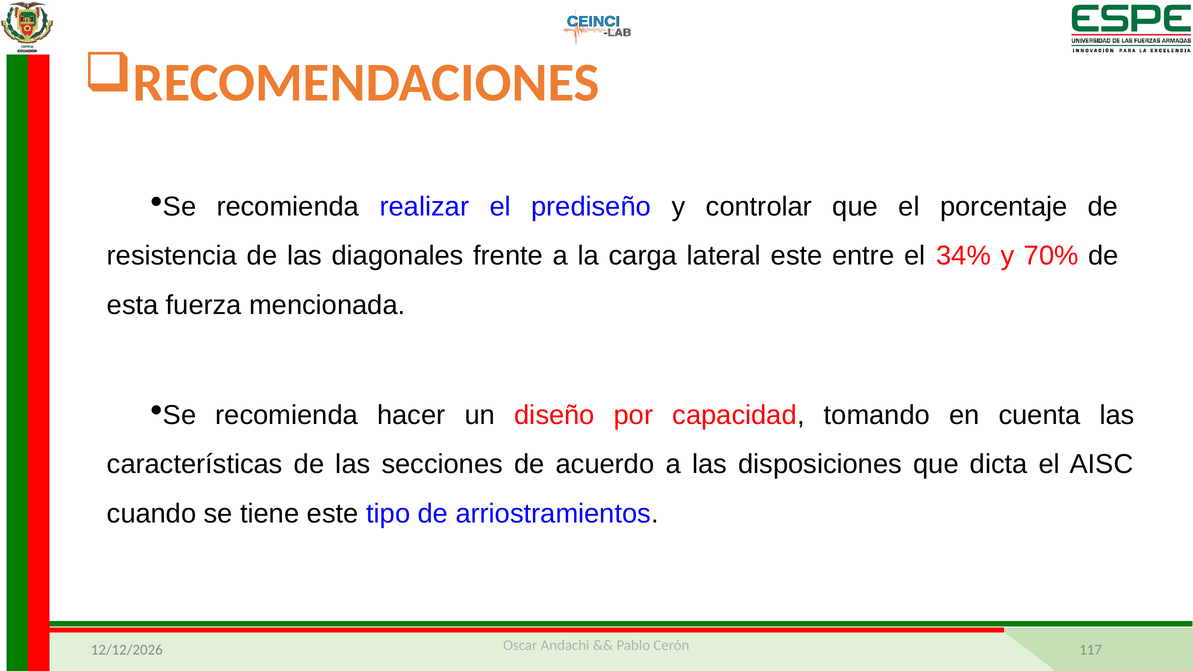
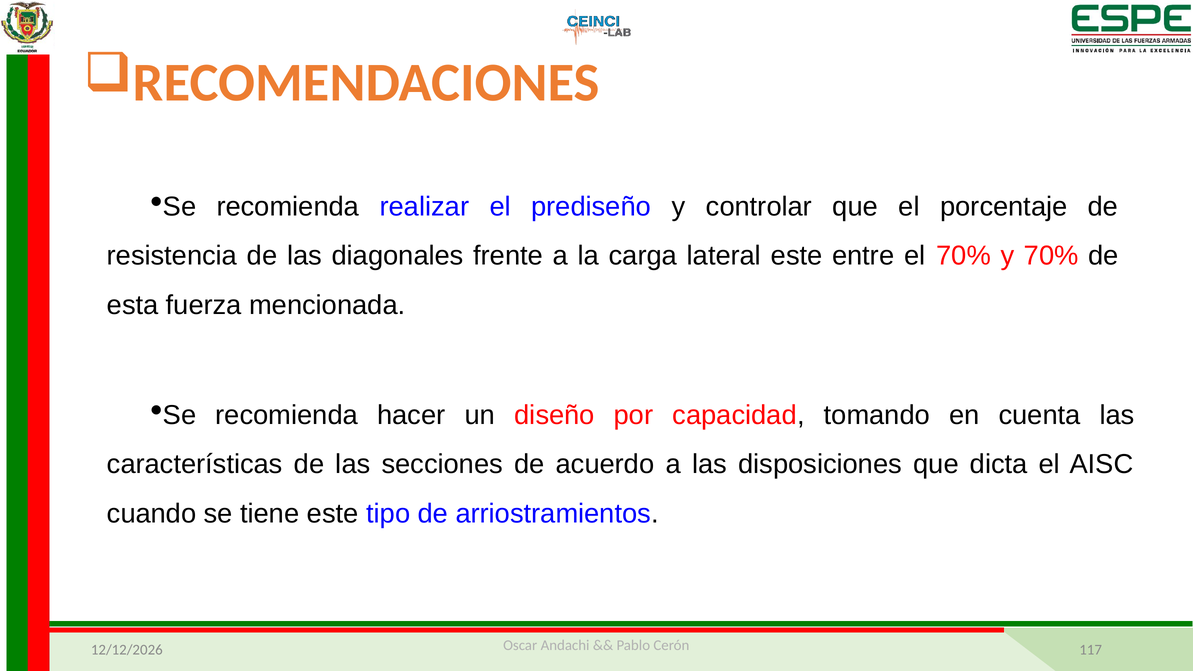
el 34%: 34% -> 70% (964, 256)
